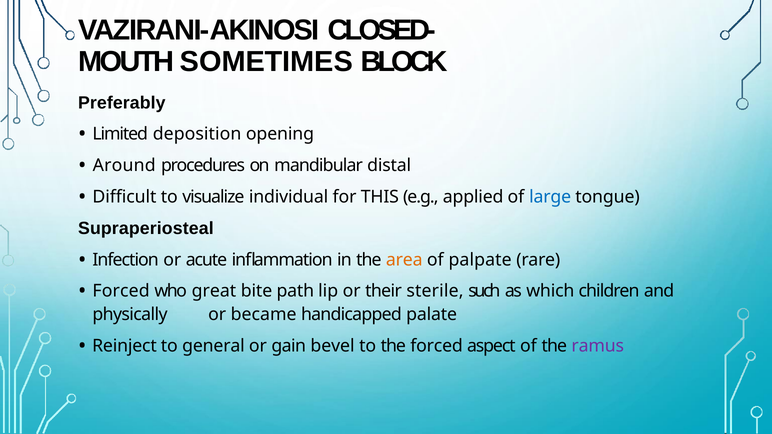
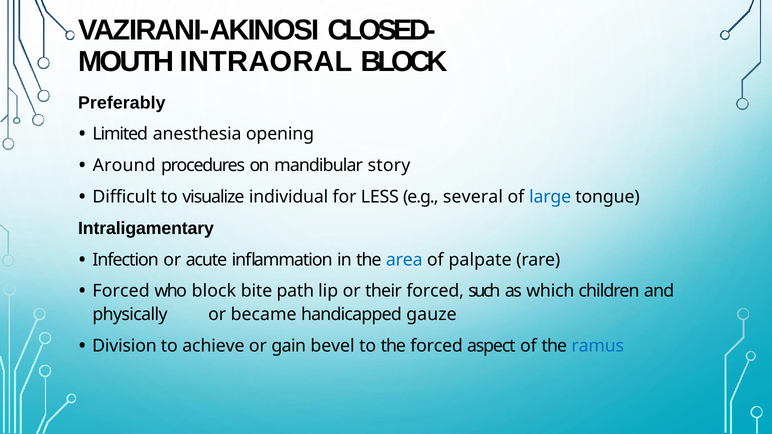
SOMETIMES: SOMETIMES -> INTRAORAL (266, 62)
deposition: deposition -> anesthesia (197, 134)
distal: distal -> story (389, 166)
THIS: THIS -> LESS (380, 197)
applied: applied -> several (473, 197)
Supraperiosteal: Supraperiosteal -> Intraligamentary (146, 228)
area colour: orange -> blue (404, 260)
who great: great -> block (214, 291)
their sterile: sterile -> forced (435, 291)
palate: palate -> gauze (431, 315)
Reinject: Reinject -> Division (124, 346)
general: general -> achieve (213, 346)
ramus colour: purple -> blue (598, 346)
